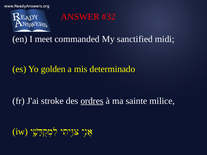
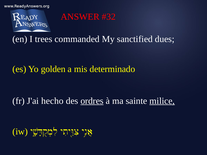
meet: meet -> trees (44, 39)
midi: midi -> dues (165, 39)
stroke: stroke -> hecho (52, 101)
milice underline: none -> present (162, 101)
